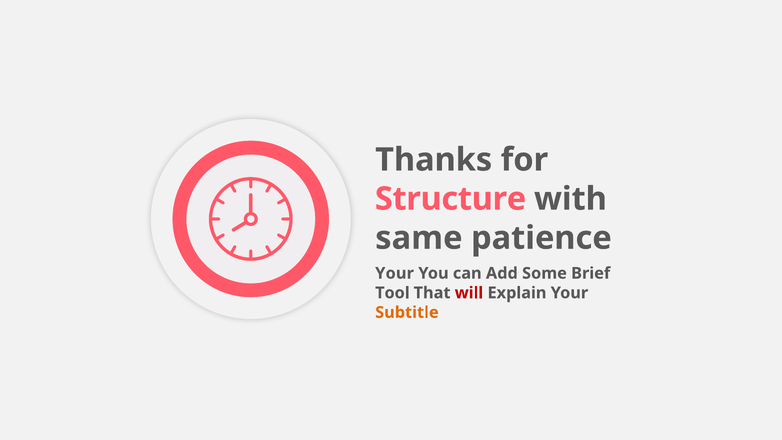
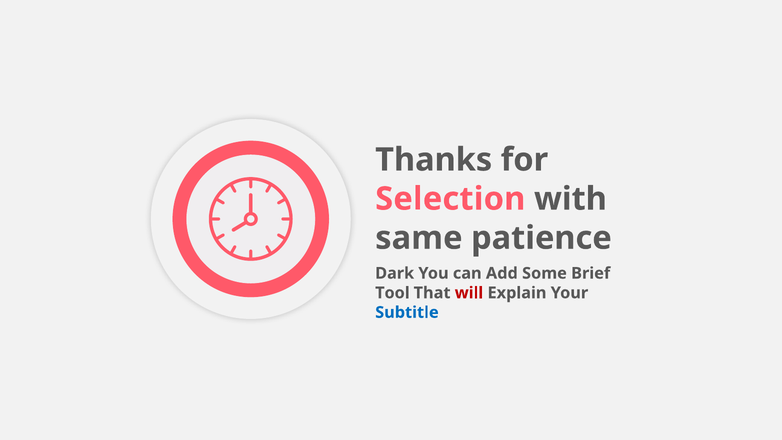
Structure: Structure -> Selection (450, 199)
Your: Your -> Dark (395, 273)
Subtitle colour: orange -> blue (407, 312)
